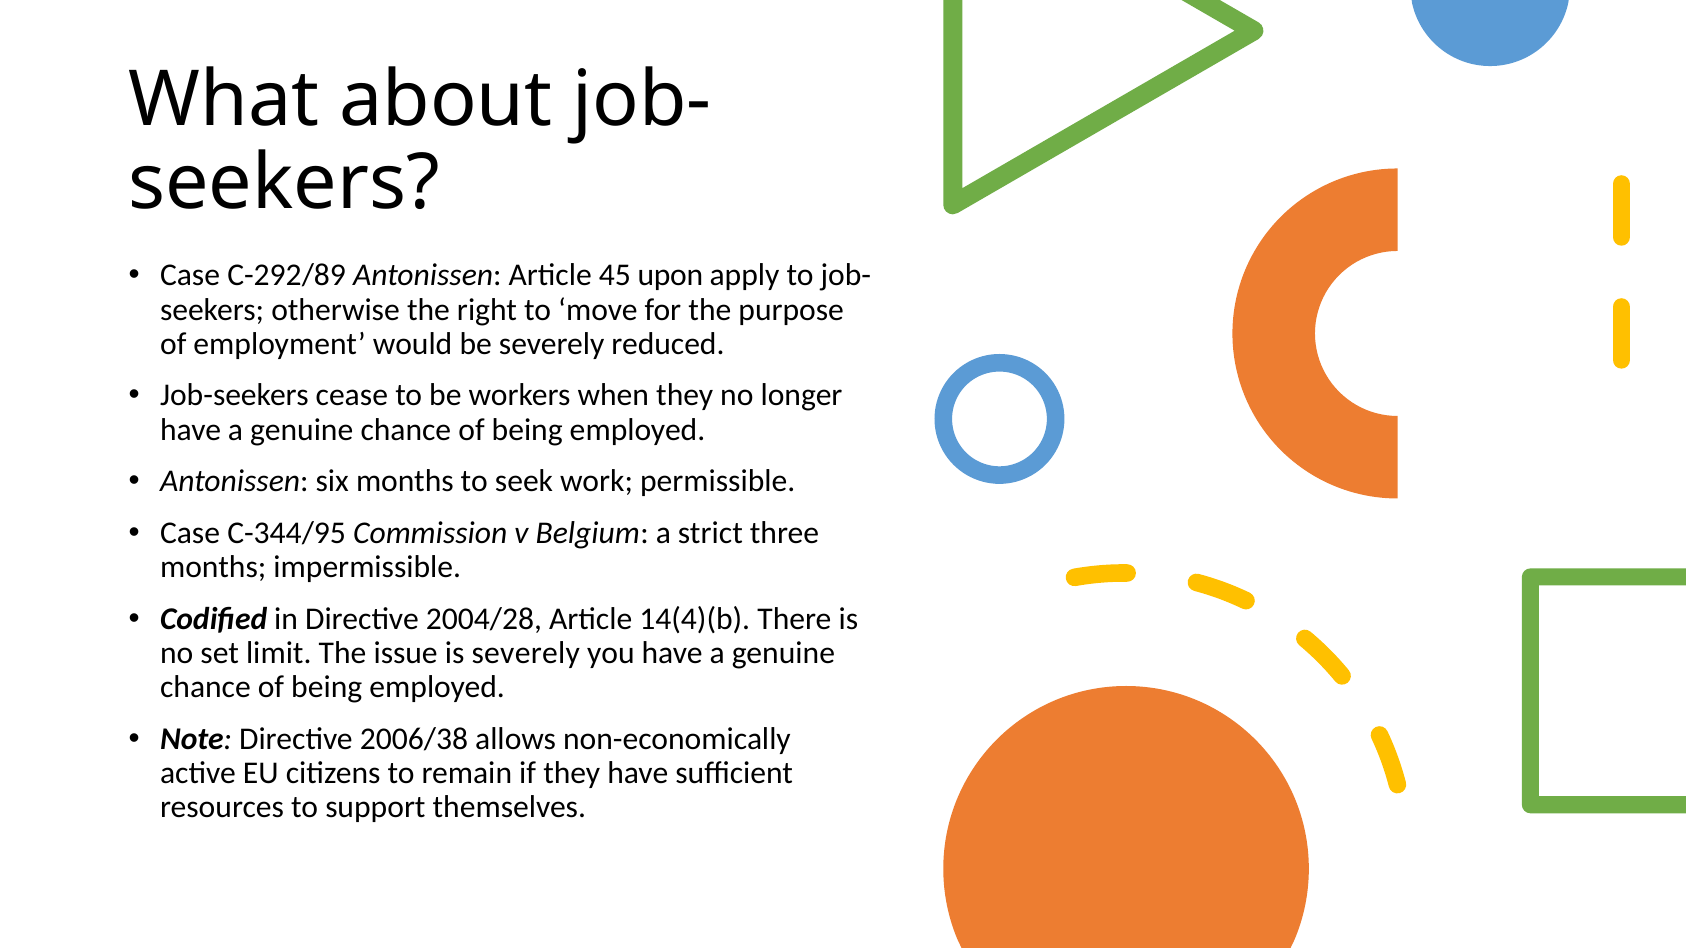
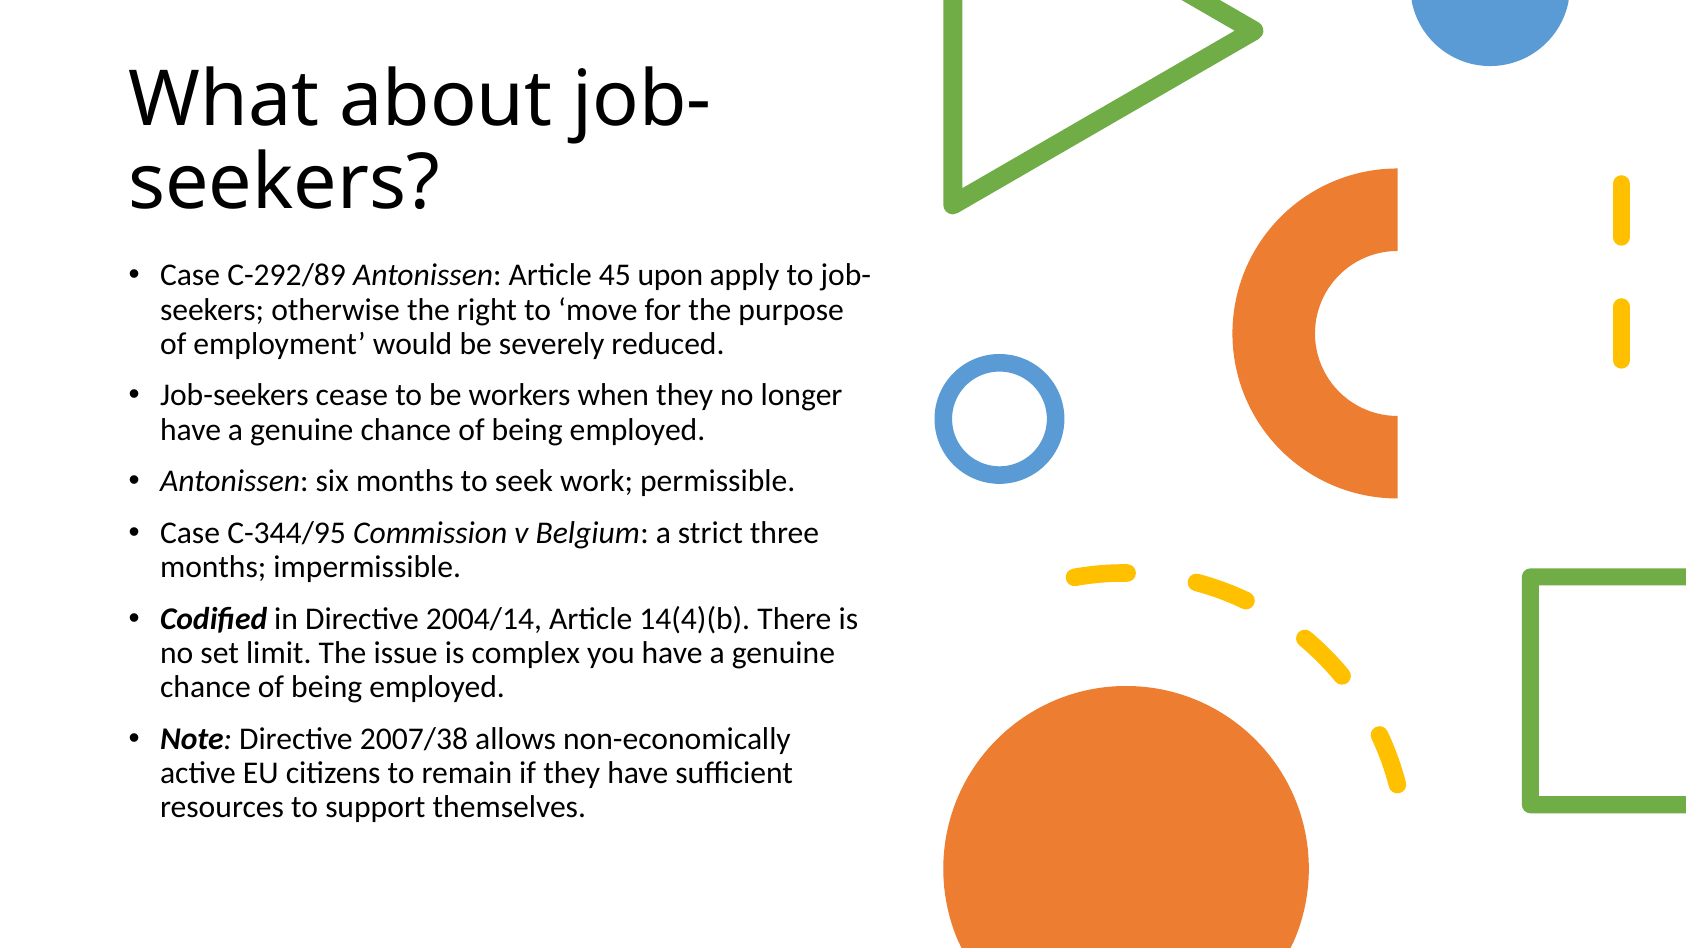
2004/28: 2004/28 -> 2004/14 (484, 619)
is severely: severely -> complex (526, 653)
2006/38: 2006/38 -> 2007/38 (414, 739)
